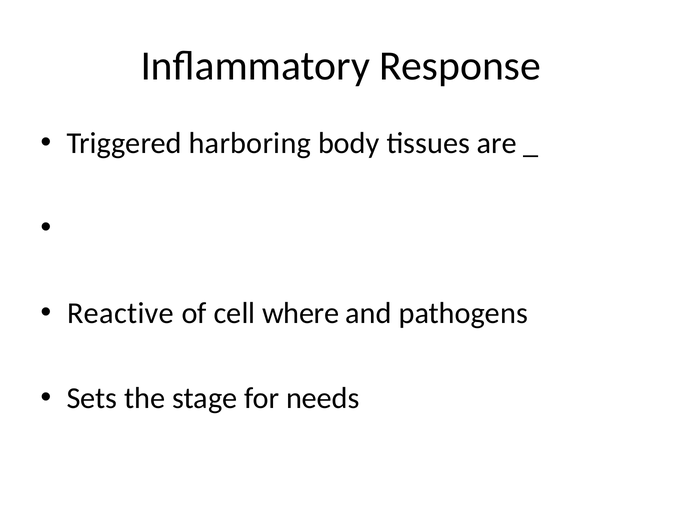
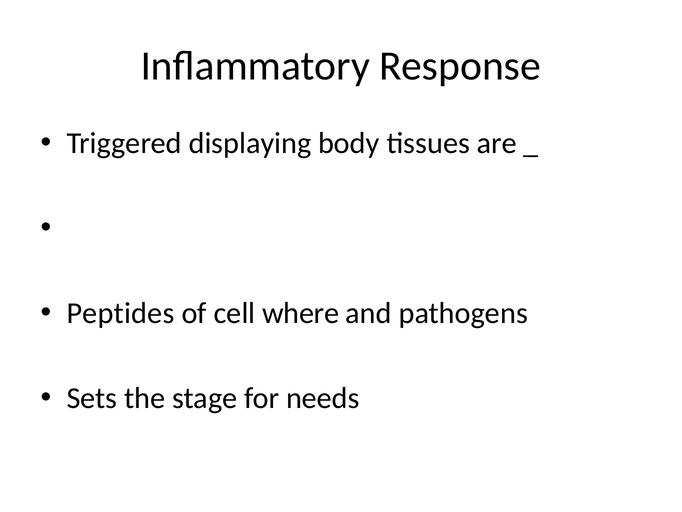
harboring: harboring -> displaying (250, 143)
Reactive: Reactive -> Peptides (120, 313)
